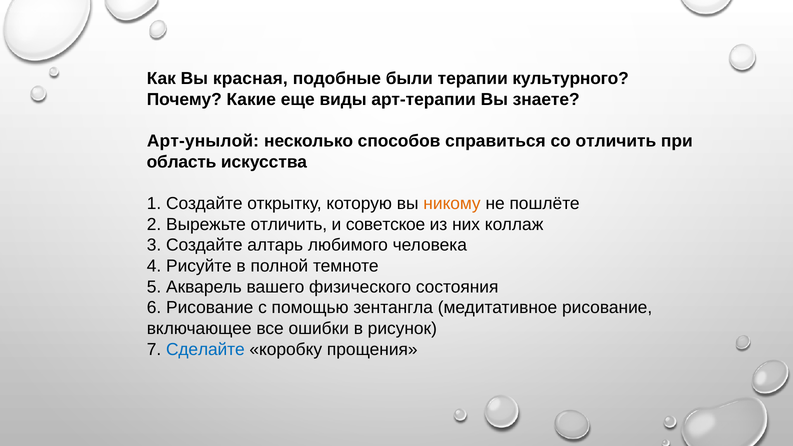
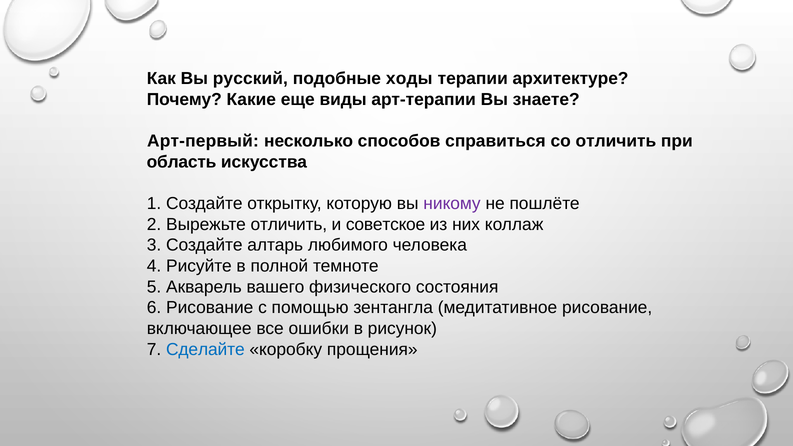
красная: красная -> русский (250, 79)
были: были -> ходы (409, 79)
культурного: культурного -> архитектуре (571, 79)
Арт-унылой: Арт-унылой -> Арт-первый (203, 141)
никому colour: orange -> purple (452, 204)
